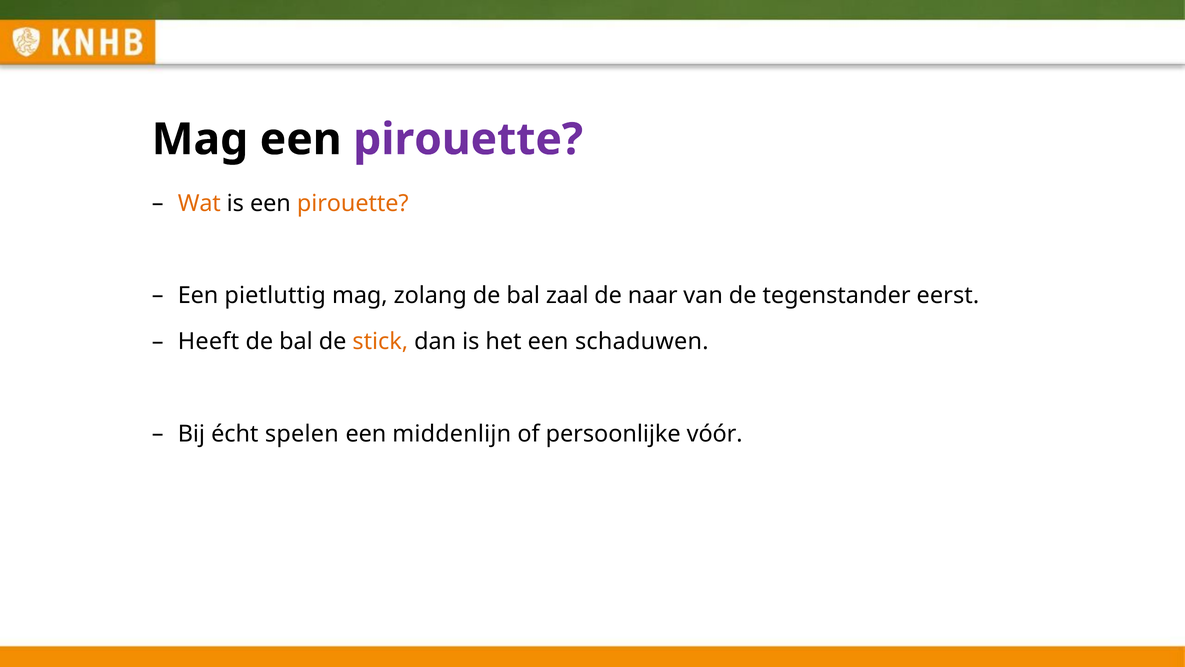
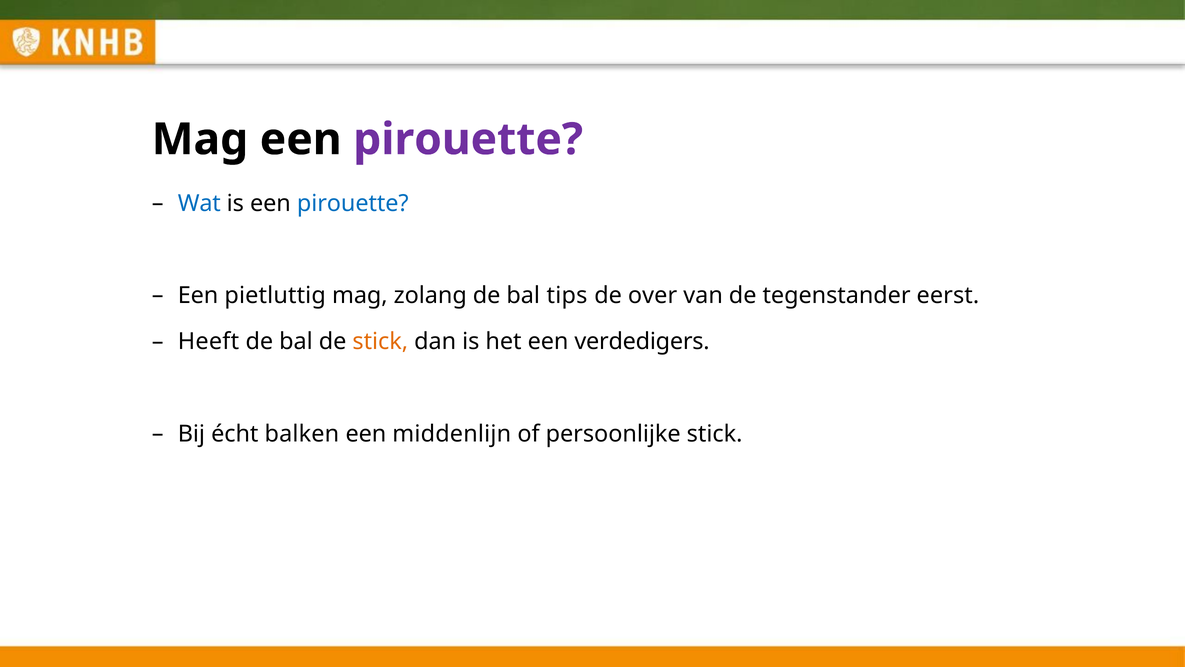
Wat colour: orange -> blue (199, 203)
pirouette colour: orange -> blue (353, 203)
zaal: zaal -> tips (567, 295)
naar: naar -> over (653, 295)
schaduwen: schaduwen -> verdedigers (642, 341)
spelen: spelen -> balken (302, 434)
persoonlijke vóór: vóór -> stick (715, 434)
